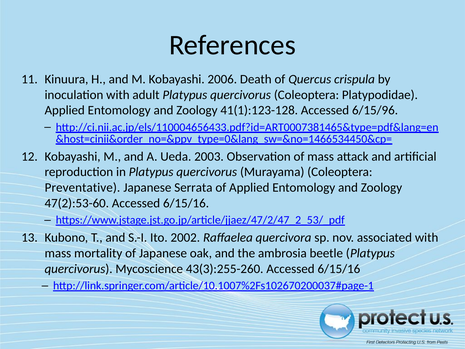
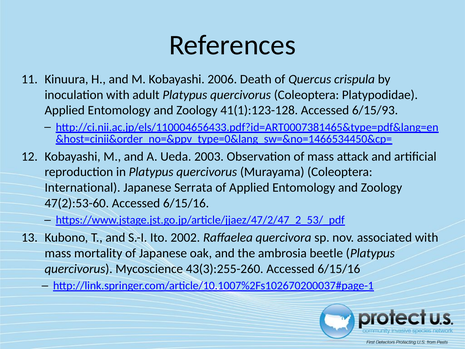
6/15/96: 6/15/96 -> 6/15/93 (375, 110)
Preventative: Preventative -> International (83, 187)
